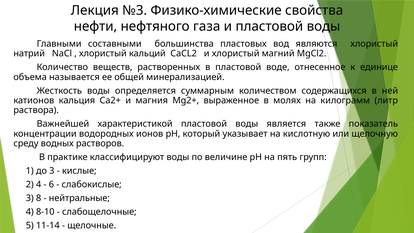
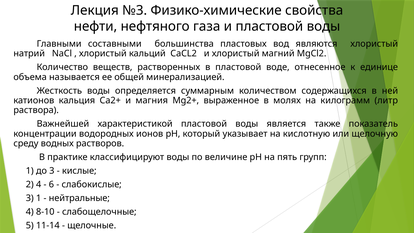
3 8: 8 -> 1 (39, 198)
